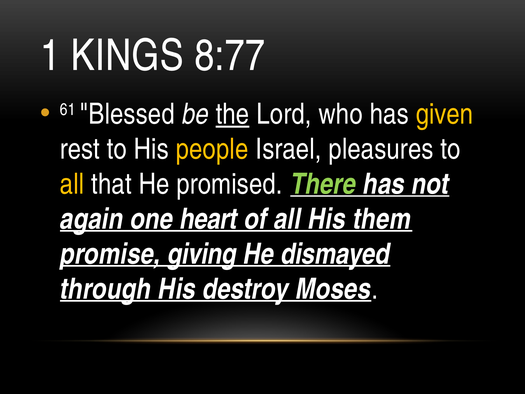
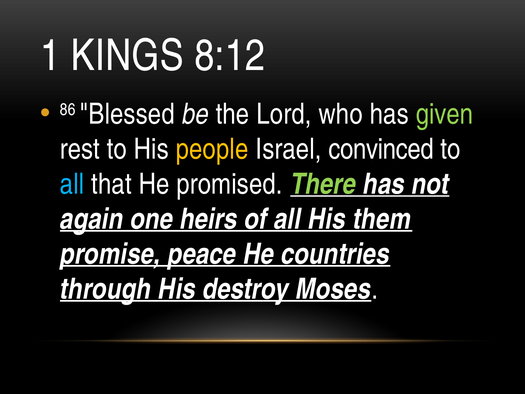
8:77: 8:77 -> 8:12 (230, 56)
61: 61 -> 86 (68, 109)
the underline: present -> none (233, 114)
given colour: yellow -> light green (444, 114)
pleasures: pleasures -> convinced (381, 149)
all colour: yellow -> light blue (72, 184)
heart: heart -> heirs (209, 219)
giving: giving -> peace (202, 254)
dismayed: dismayed -> countries (335, 254)
